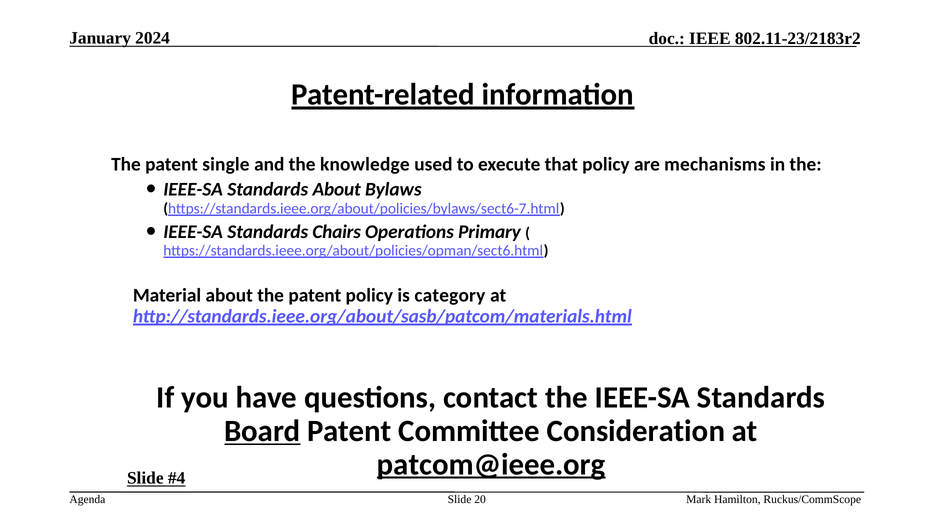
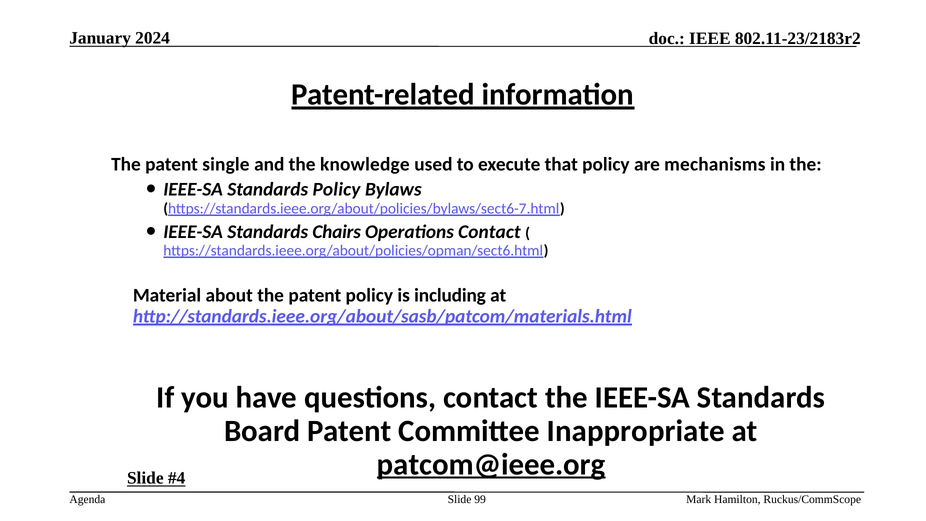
Standards About: About -> Policy (336, 189)
Operations Primary: Primary -> Contact (489, 232)
category: category -> including (450, 295)
Board underline: present -> none (262, 431)
Consideration: Consideration -> Inappropriate (636, 431)
20: 20 -> 99 (480, 500)
